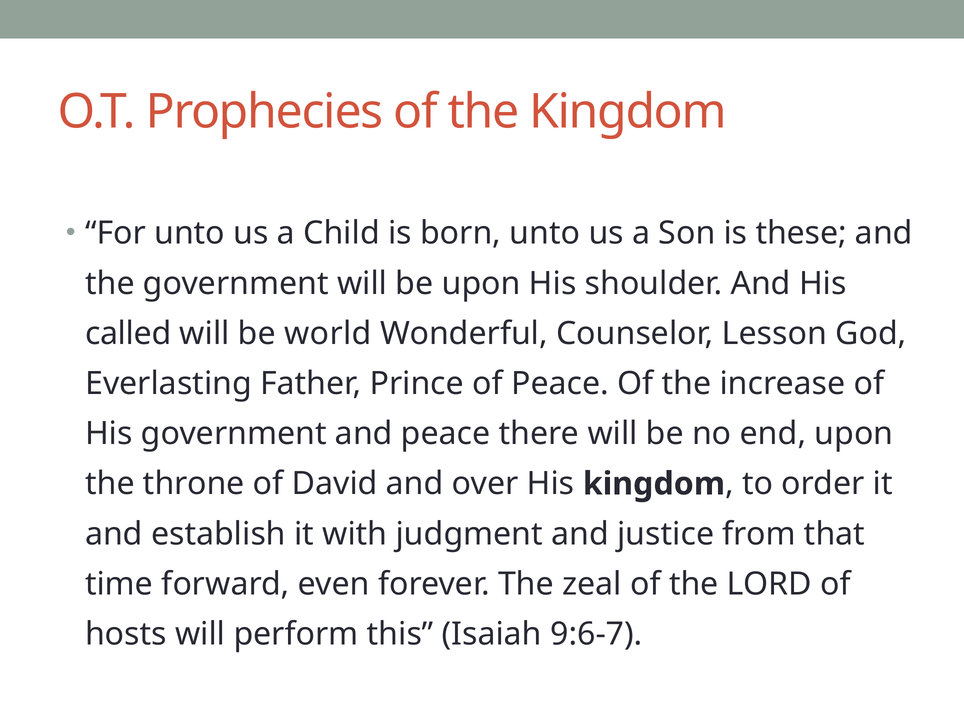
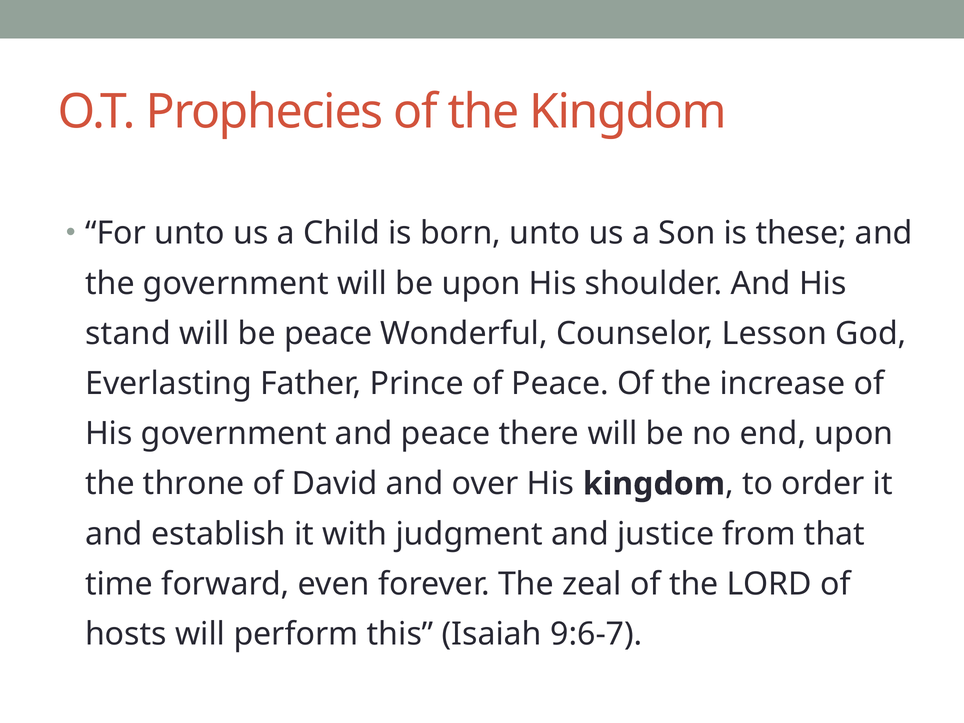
called: called -> stand (128, 334)
be world: world -> peace (328, 334)
